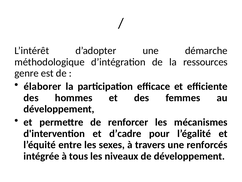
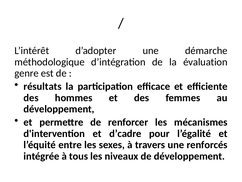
ressources: ressources -> évaluation (205, 62)
élaborer: élaborer -> résultats (43, 86)
